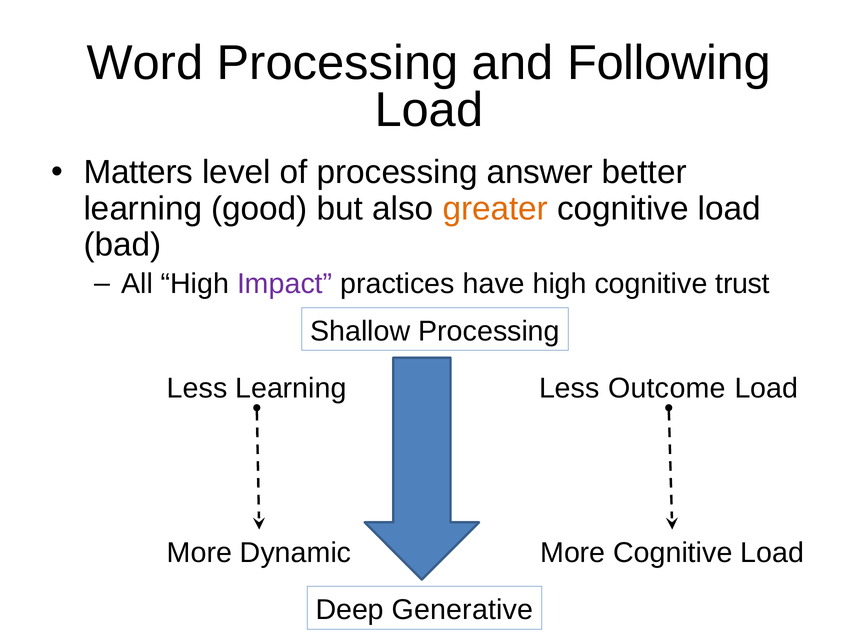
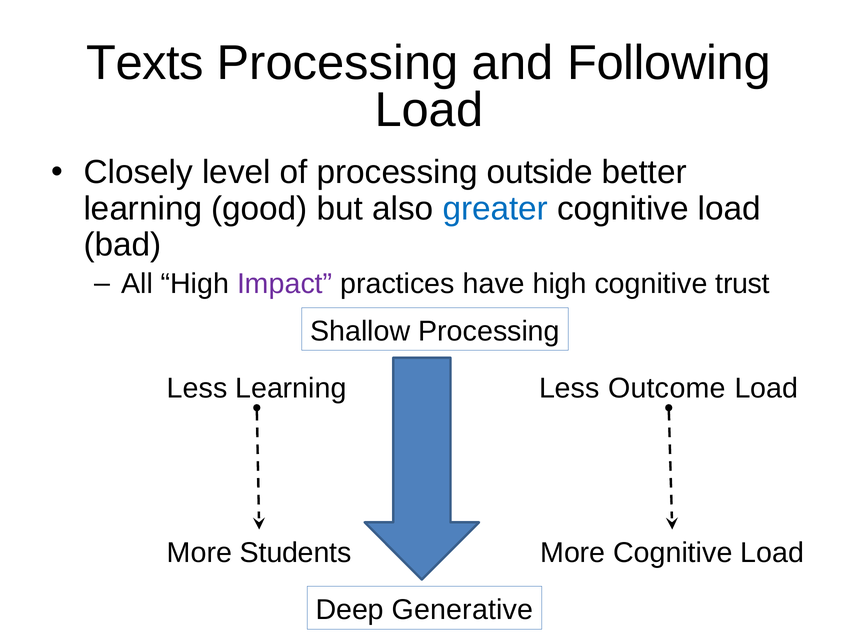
Word: Word -> Texts (145, 63)
Matters: Matters -> Closely (138, 172)
answer: answer -> outside (540, 172)
greater colour: orange -> blue (495, 208)
Dynamic: Dynamic -> Students (296, 552)
